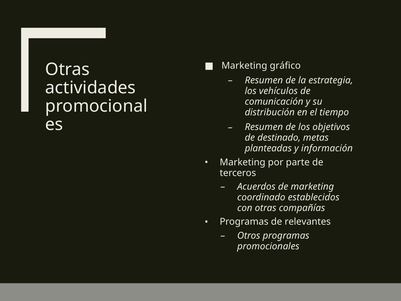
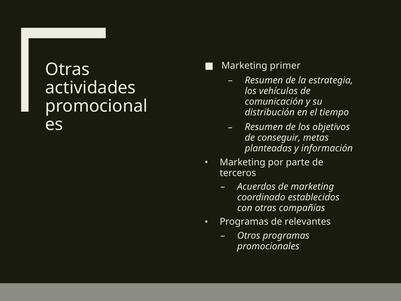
gráfico: gráfico -> primer (285, 66)
destinado: destinado -> conseguir (279, 138)
